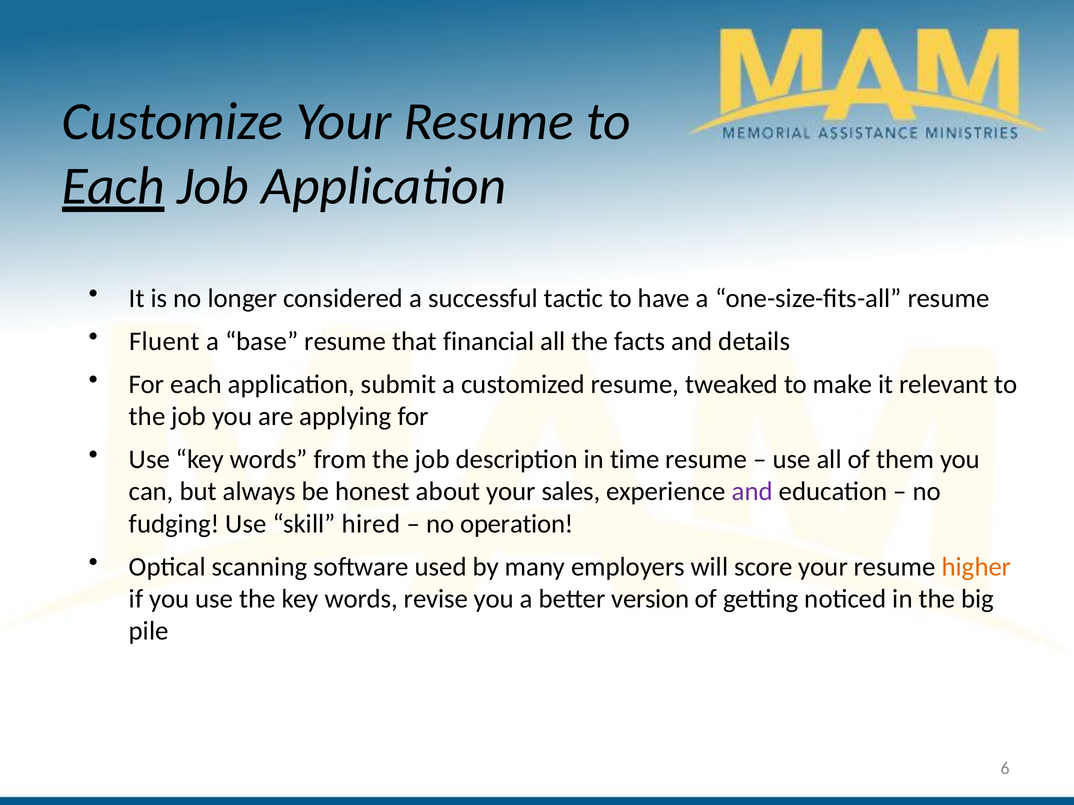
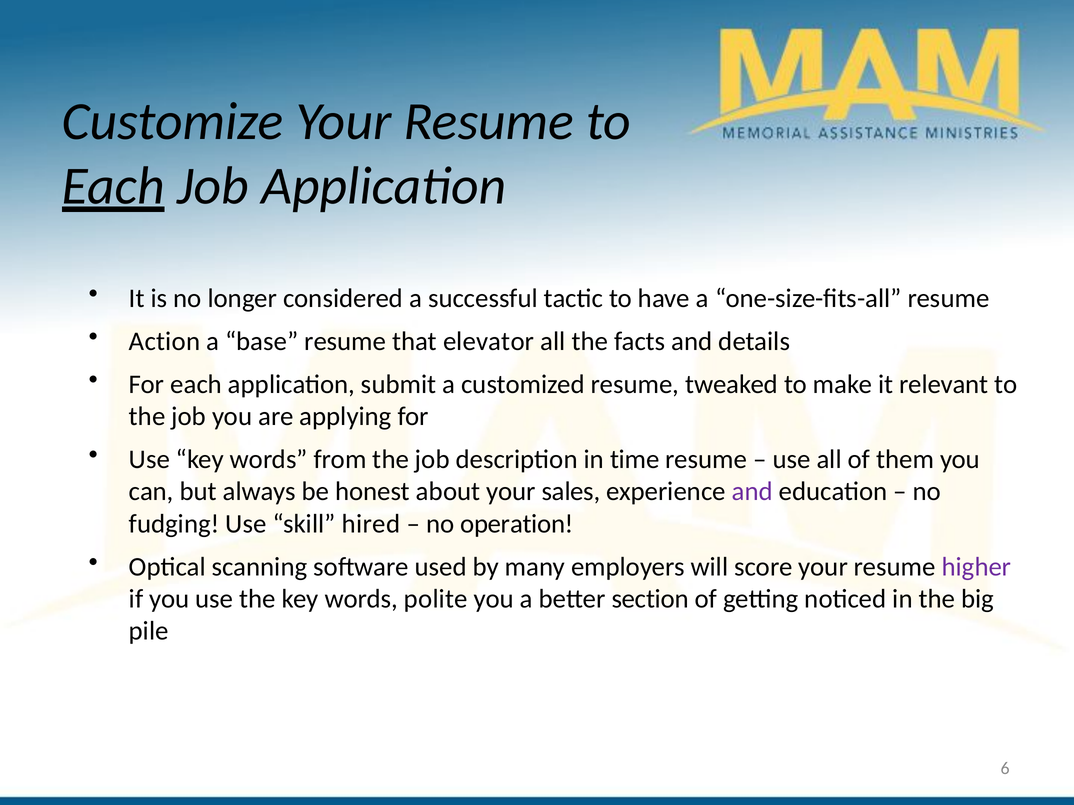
Fluent: Fluent -> Action (165, 342)
financial: financial -> elevator (489, 342)
higher colour: orange -> purple (976, 567)
revise: revise -> polite (436, 599)
version: version -> section (650, 599)
